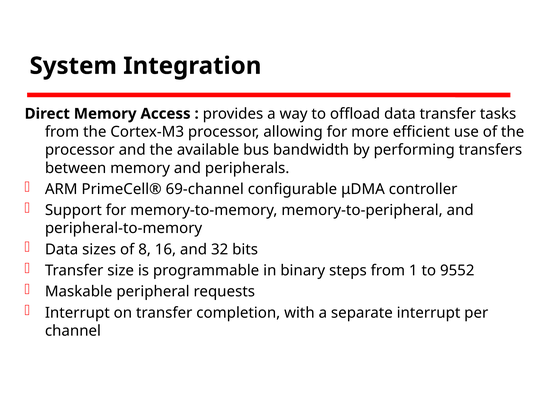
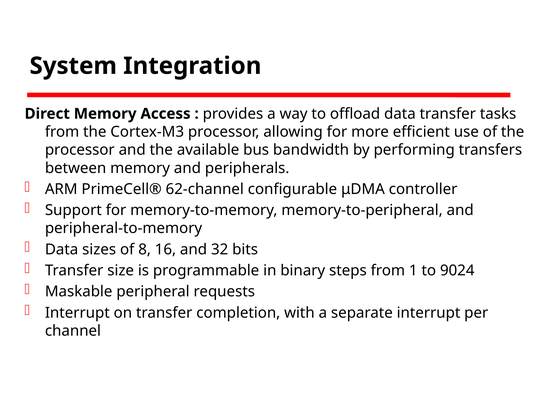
69-channel: 69-channel -> 62-channel (205, 189)
9552: 9552 -> 9024 (457, 270)
